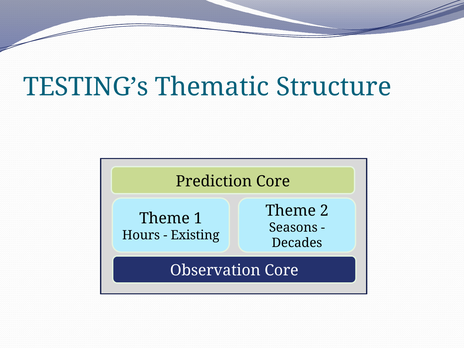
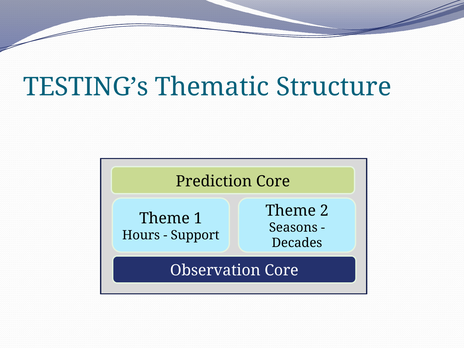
Existing: Existing -> Support (195, 235)
